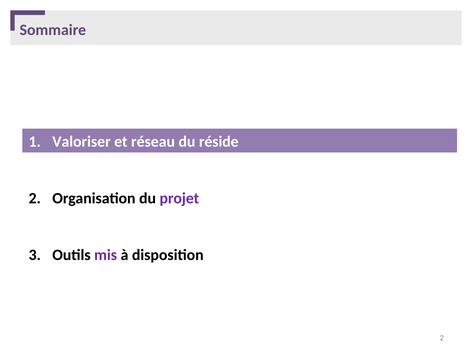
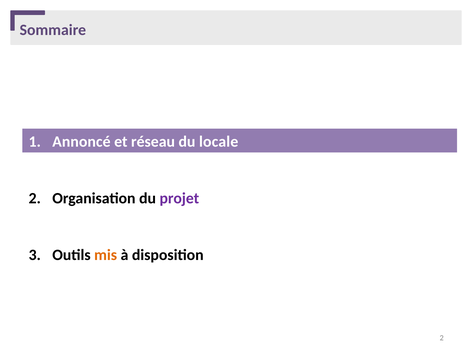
Valoriser: Valoriser -> Annoncé (81, 142)
réside: réside -> locale (219, 142)
mis colour: purple -> orange (106, 255)
